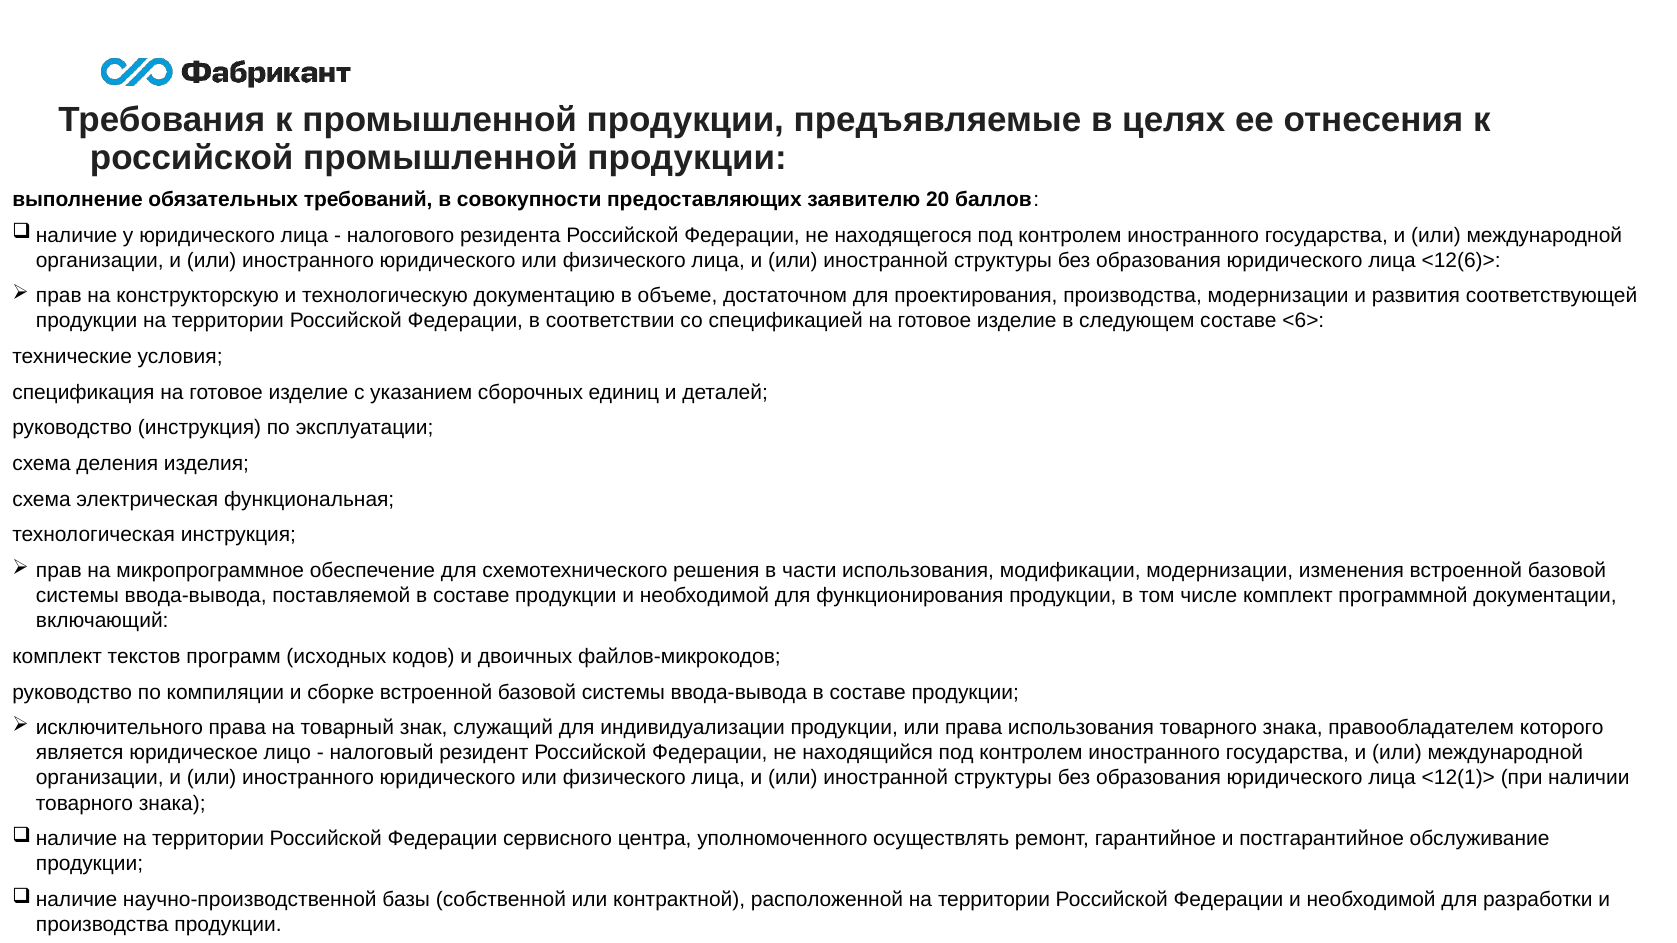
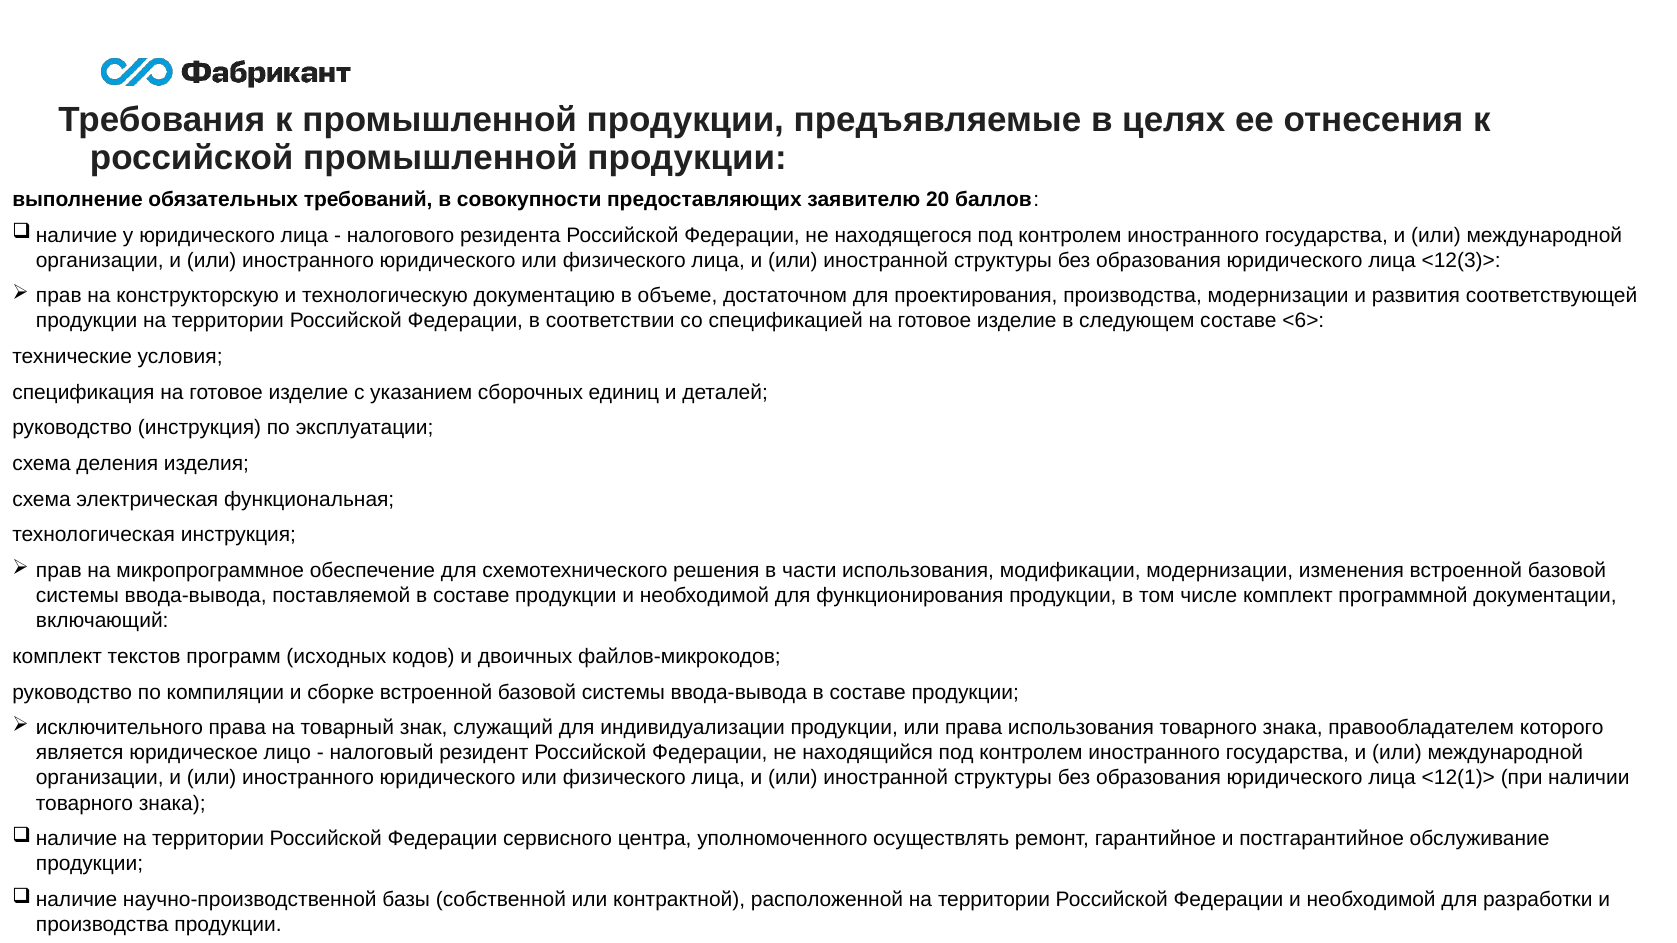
<12(6)>: <12(6)> -> <12(3)> (1461, 260)
